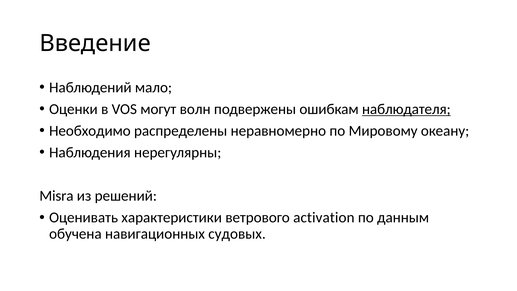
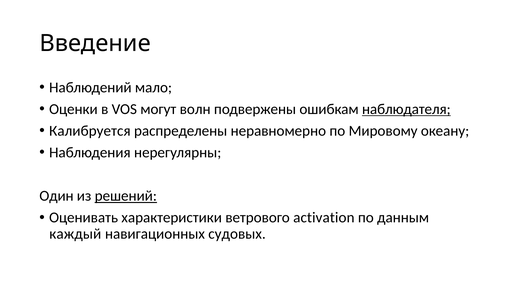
Необходимо: Необходимо -> Калибруется (90, 131)
Misra: Misra -> Один (56, 196)
решений underline: none -> present (126, 196)
обучена: обучена -> каждый (75, 234)
